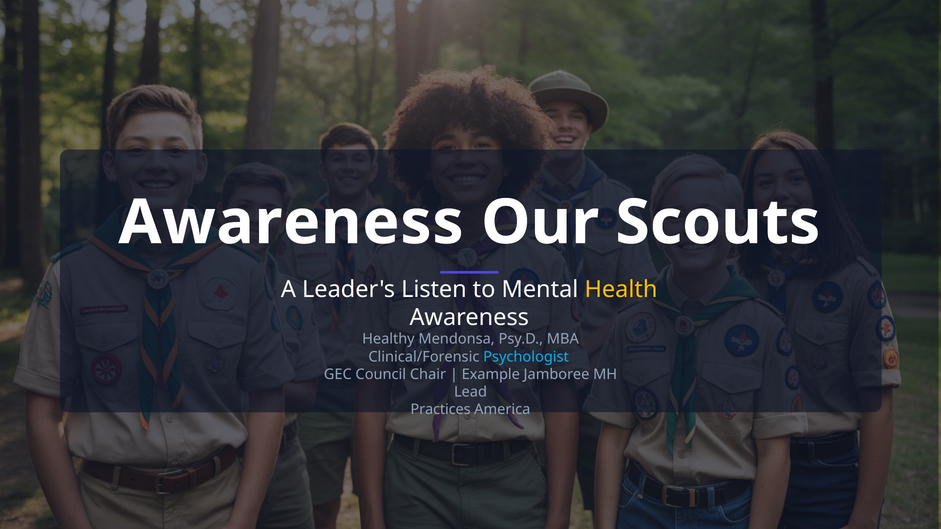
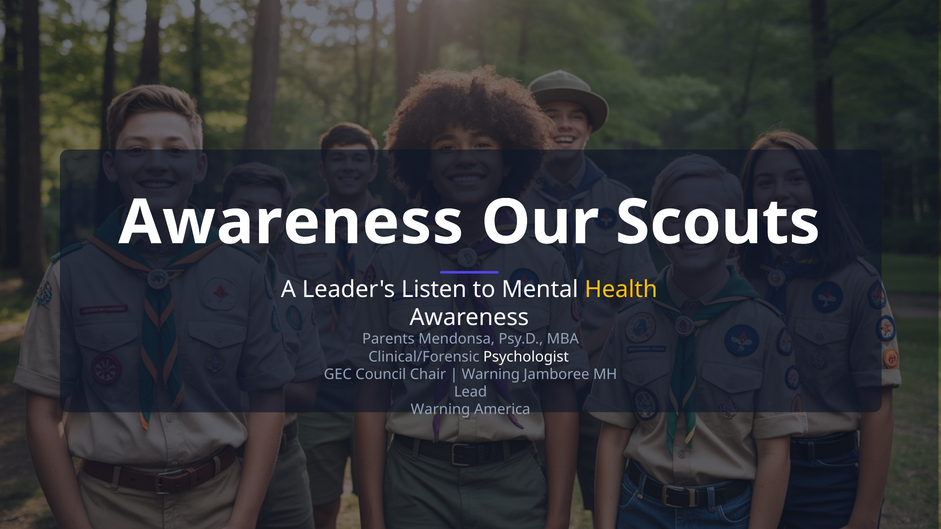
Healthy: Healthy -> Parents (388, 339)
Psychologist colour: light blue -> white (526, 357)
Example: Example -> Warning (491, 374)
Practices: Practices -> Warning (440, 410)
